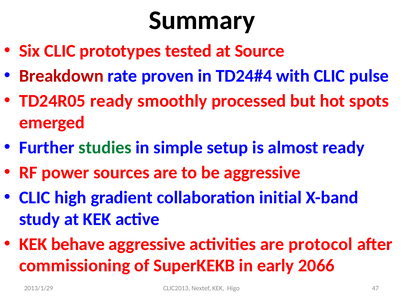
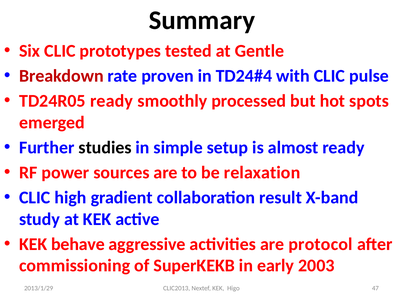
Source: Source -> Gentle (259, 51)
studies colour: green -> black (105, 148)
be aggressive: aggressive -> relaxation (262, 173)
initial: initial -> result (281, 198)
2066: 2066 -> 2003 (316, 266)
